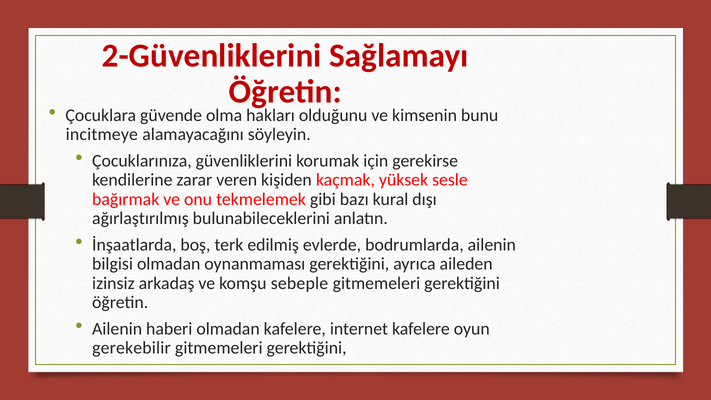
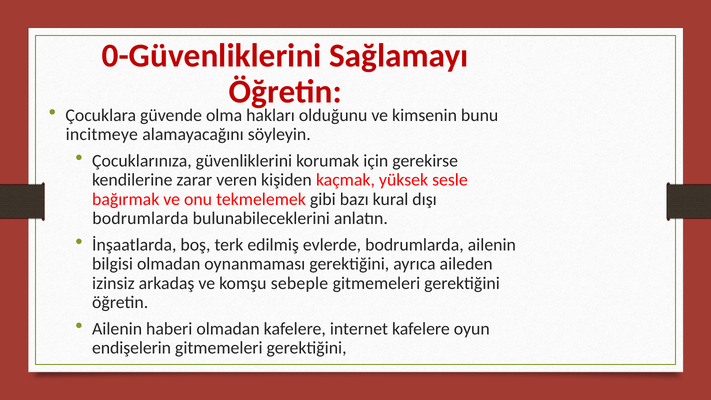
2-Güvenliklerini: 2-Güvenliklerini -> 0-Güvenliklerini (212, 56)
ağırlaştırılmış: ağırlaştırılmış -> bodrumlarda (140, 218)
gerekebilir: gerekebilir -> endişelerin (132, 348)
